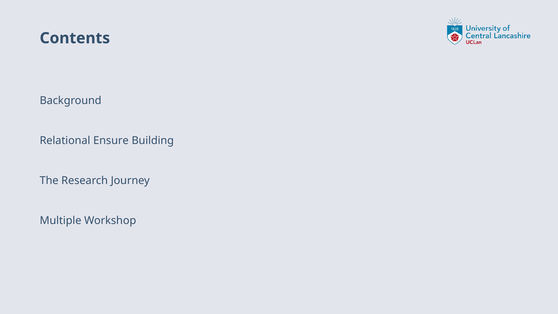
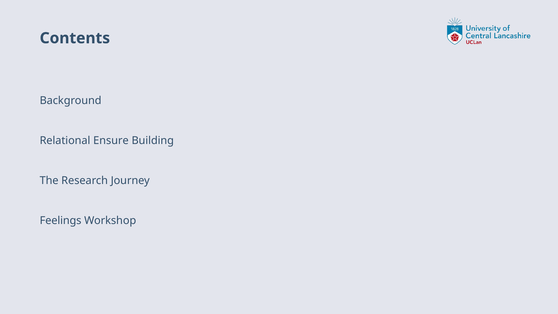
Multiple: Multiple -> Feelings (61, 221)
